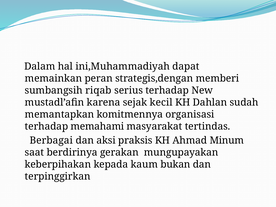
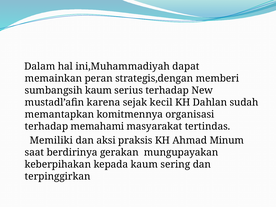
sumbangsih riqab: riqab -> kaum (99, 90)
Berbagai: Berbagai -> Memiliki (51, 140)
bukan: bukan -> sering (175, 164)
